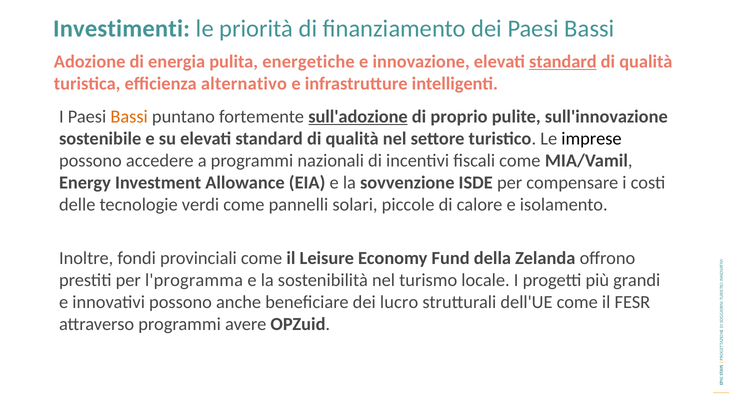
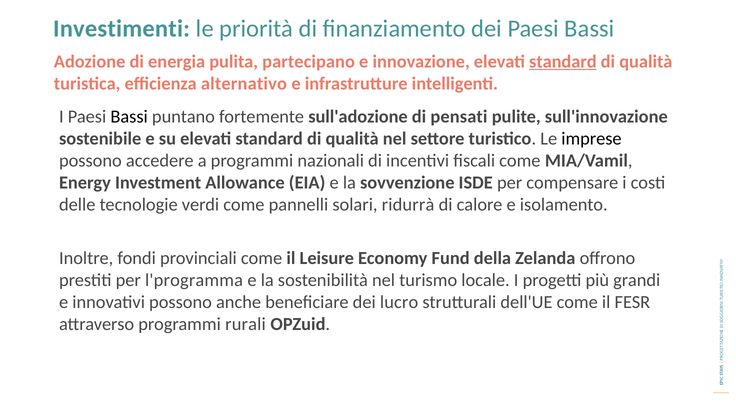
energetiche: energetiche -> partecipano (309, 62)
Bassi colour: orange -> black (129, 116)
sull'adozione underline: present -> none (358, 116)
proprio: proprio -> pensati (459, 116)
piccole: piccole -> ridurrà (408, 205)
avere: avere -> rurali (246, 324)
